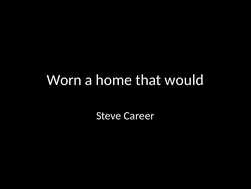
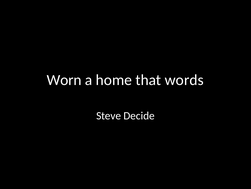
would: would -> words (184, 80)
Career: Career -> Decide (139, 115)
